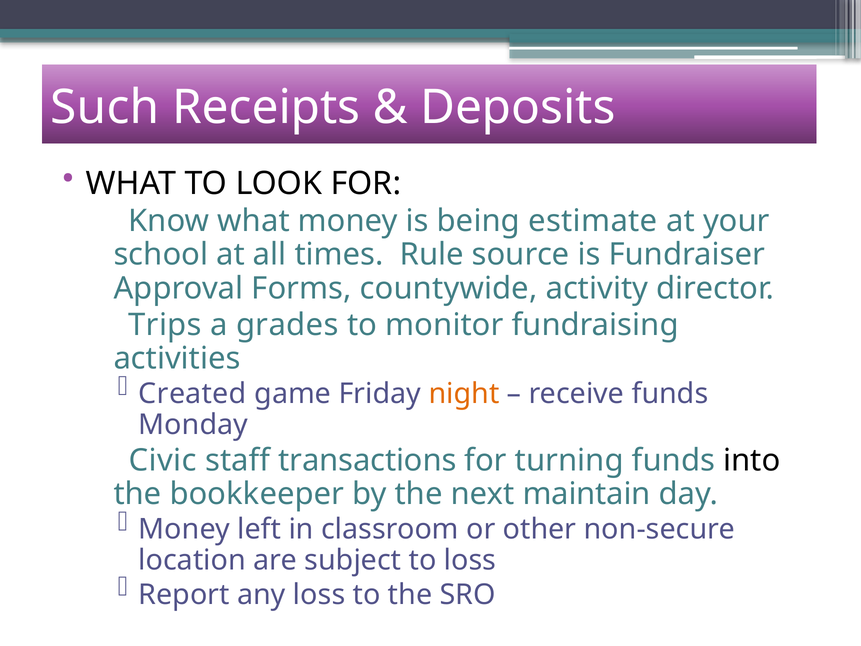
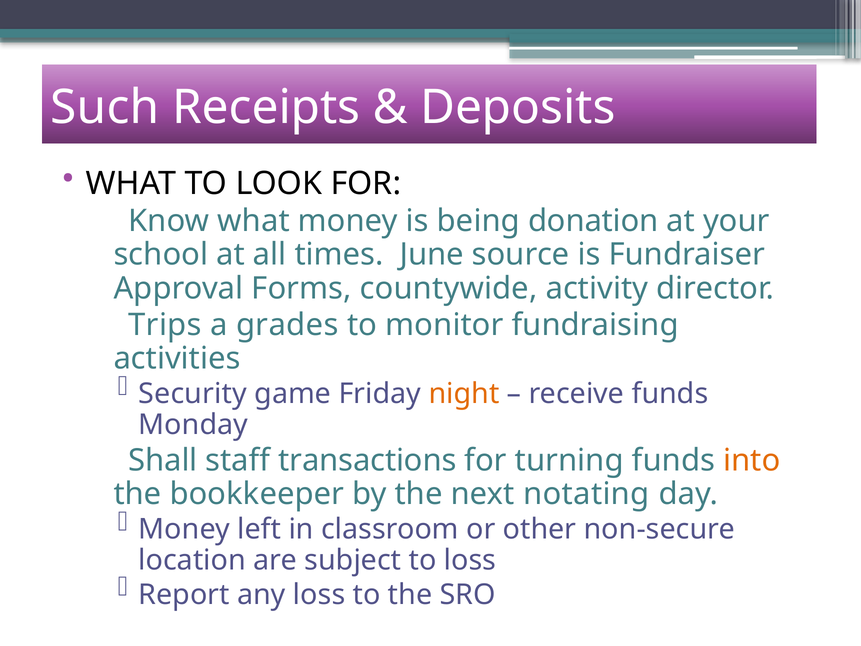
estimate: estimate -> donation (593, 221)
Rule: Rule -> June (432, 255)
Created: Created -> Security (193, 394)
Civic: Civic -> Shall (163, 460)
into colour: black -> orange (752, 460)
maintain: maintain -> notating (586, 494)
